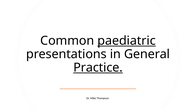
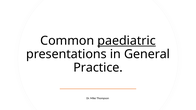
Practice underline: present -> none (98, 68)
